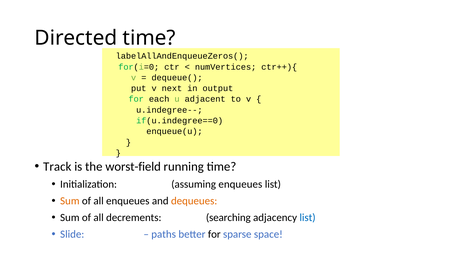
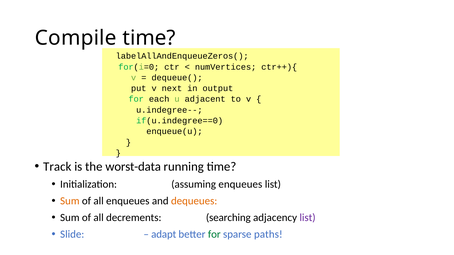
Directed: Directed -> Compile (76, 38)
worst-field: worst-field -> worst-data (133, 167)
list colour: blue -> purple (308, 218)
paths: paths -> adapt (164, 235)
for colour: black -> green (214, 235)
space: space -> paths (268, 235)
